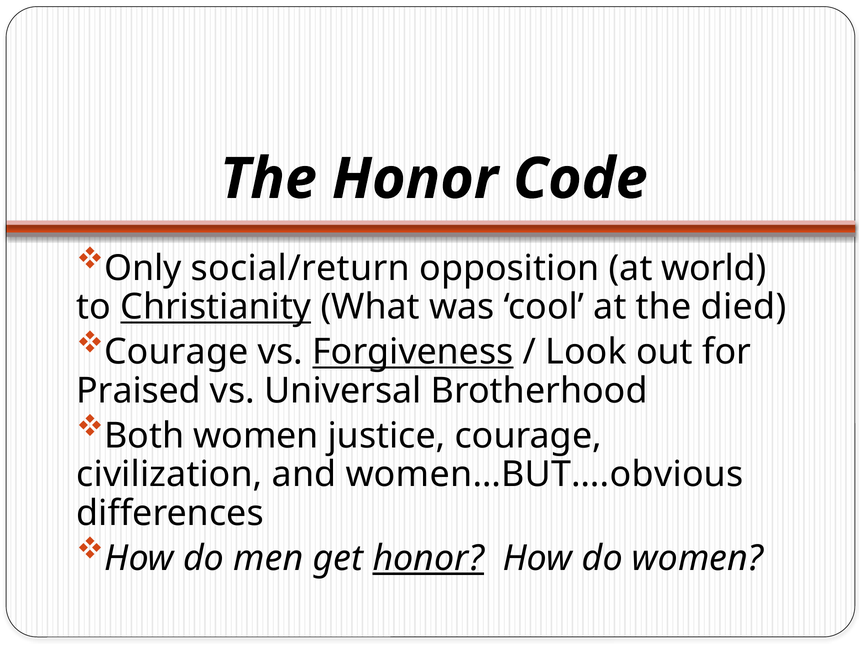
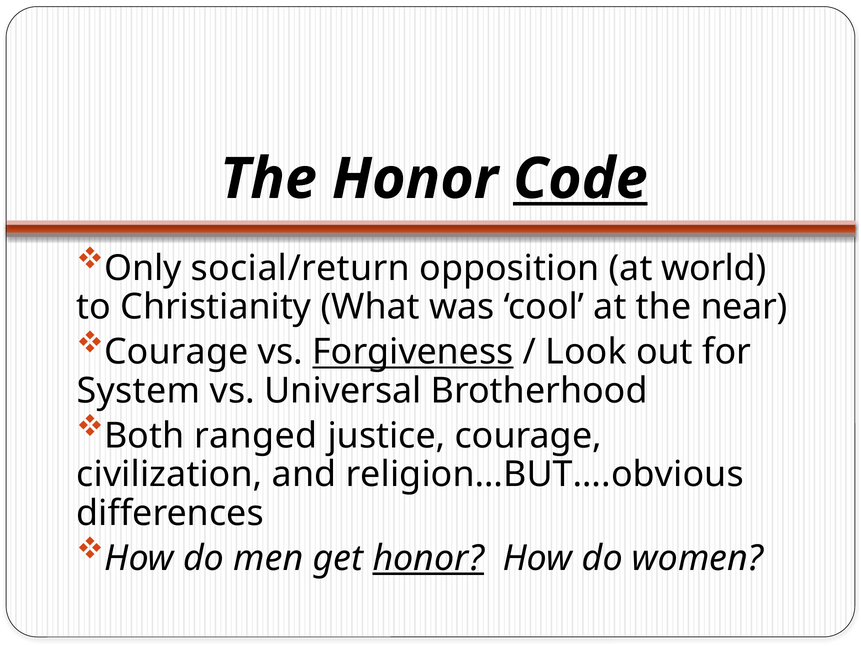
Code underline: none -> present (580, 179)
Christianity underline: present -> none (216, 307)
died: died -> near (744, 307)
Praised: Praised -> System (138, 391)
Both women: women -> ranged (256, 436)
women…BUT….obvious: women…BUT….obvious -> religion…BUT….obvious (545, 474)
